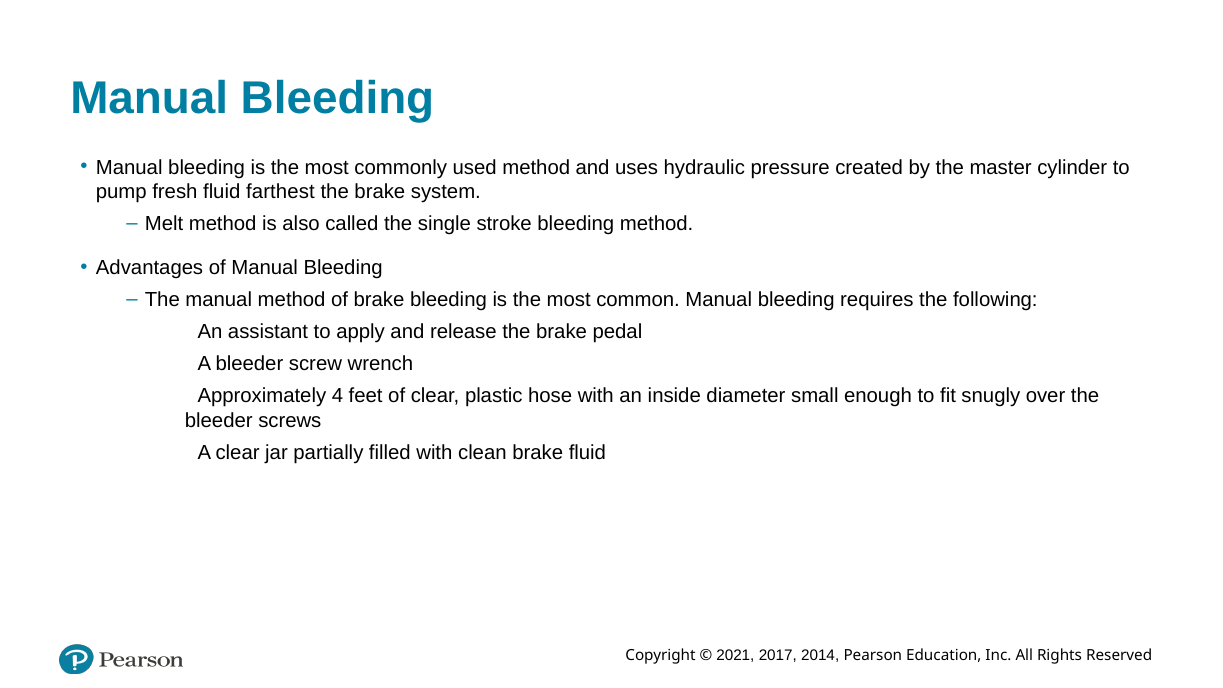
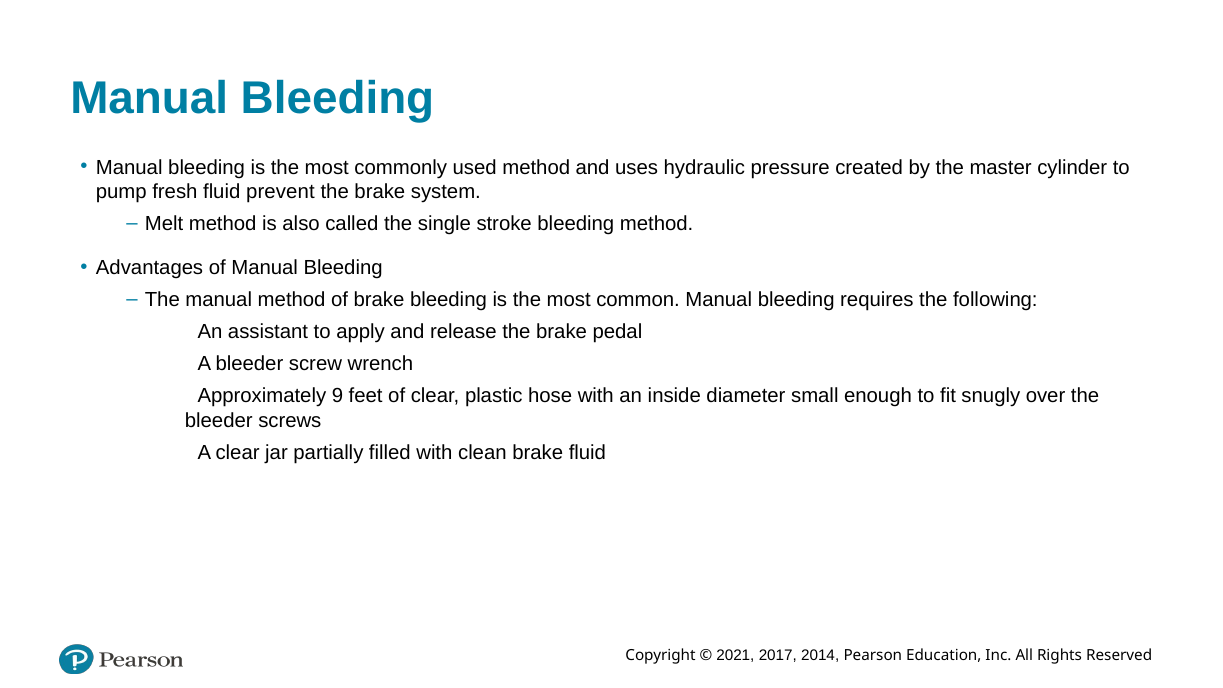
farthest: farthest -> prevent (280, 192)
4: 4 -> 9 (337, 396)
